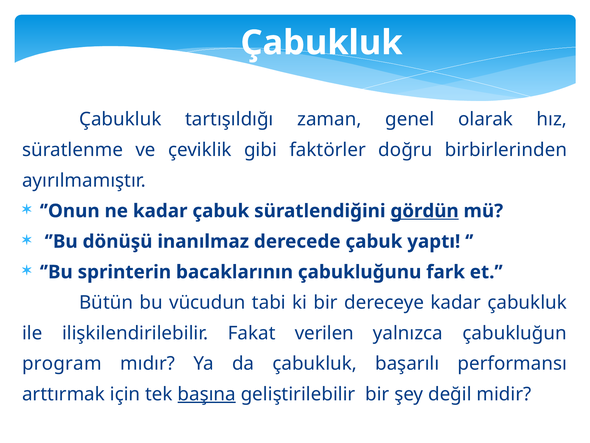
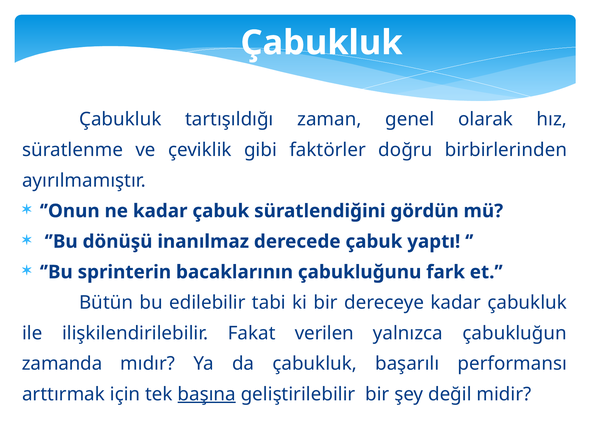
gördün underline: present -> none (425, 211)
vücudun: vücudun -> edilebilir (207, 302)
program: program -> zamanda (62, 363)
